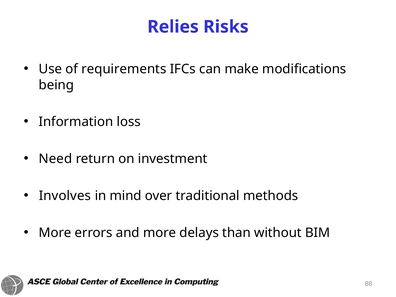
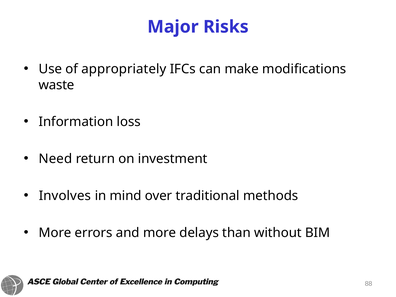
Relies: Relies -> Major (173, 27)
requirements: requirements -> appropriately (124, 69)
being: being -> waste (56, 85)
